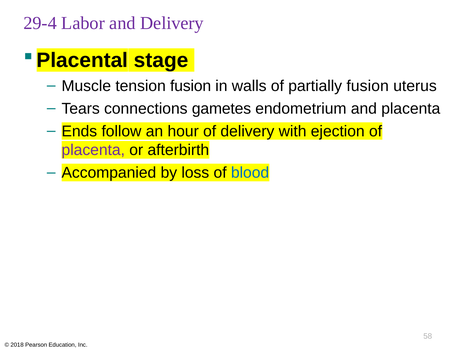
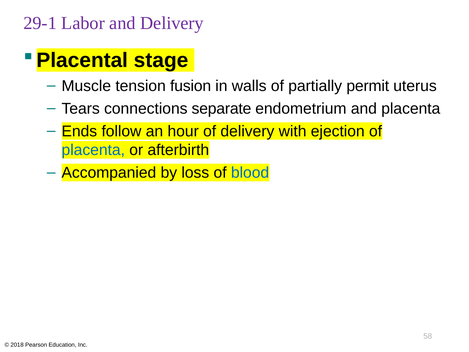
29-4: 29-4 -> 29-1 (40, 23)
partially fusion: fusion -> permit (368, 86)
gametes: gametes -> separate (221, 109)
placenta colour: purple -> blue (93, 150)
